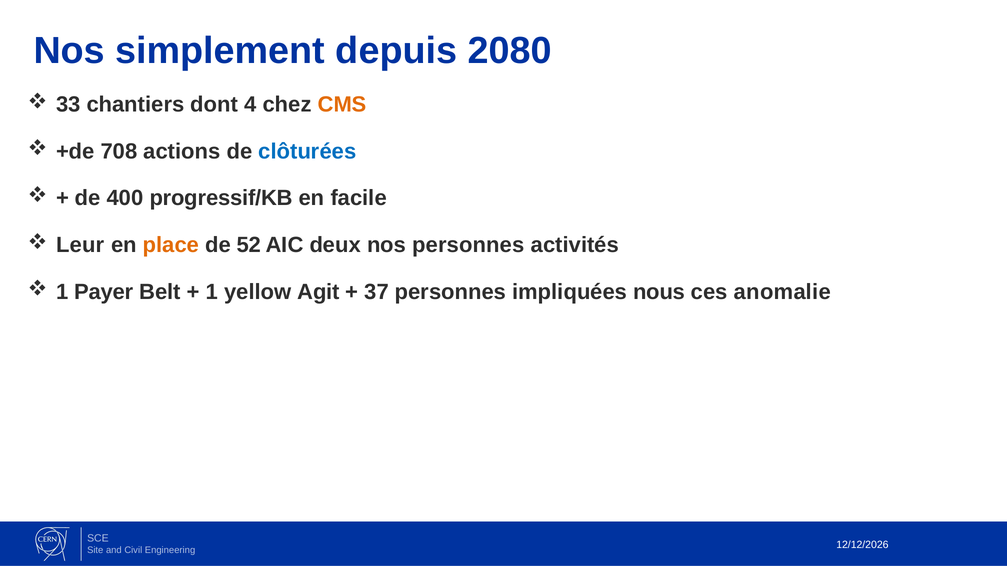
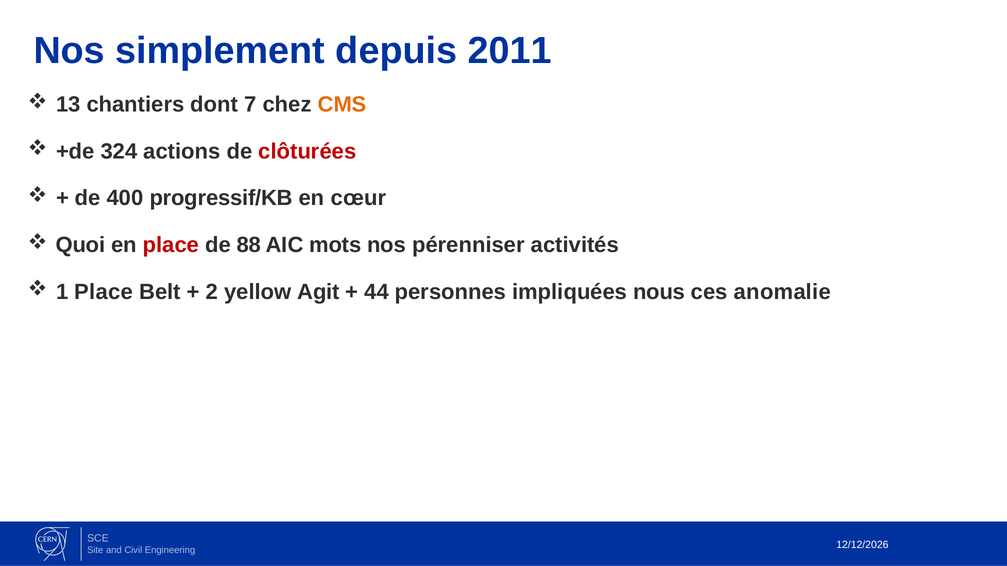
2080: 2080 -> 2011 (510, 51)
33: 33 -> 13 (68, 105)
4: 4 -> 7 (250, 105)
708: 708 -> 324 (119, 152)
clôturées colour: blue -> red (307, 152)
facile: facile -> cœur (359, 198)
Leur: Leur -> Quoi (81, 245)
place colour: orange -> red (171, 245)
52: 52 -> 88 (249, 245)
deux: deux -> mots (335, 245)
nos personnes: personnes -> pérenniser (468, 245)
1 Payer: Payer -> Place (104, 292)
1: 1 -> 2 (212, 292)
37: 37 -> 44 (377, 292)
